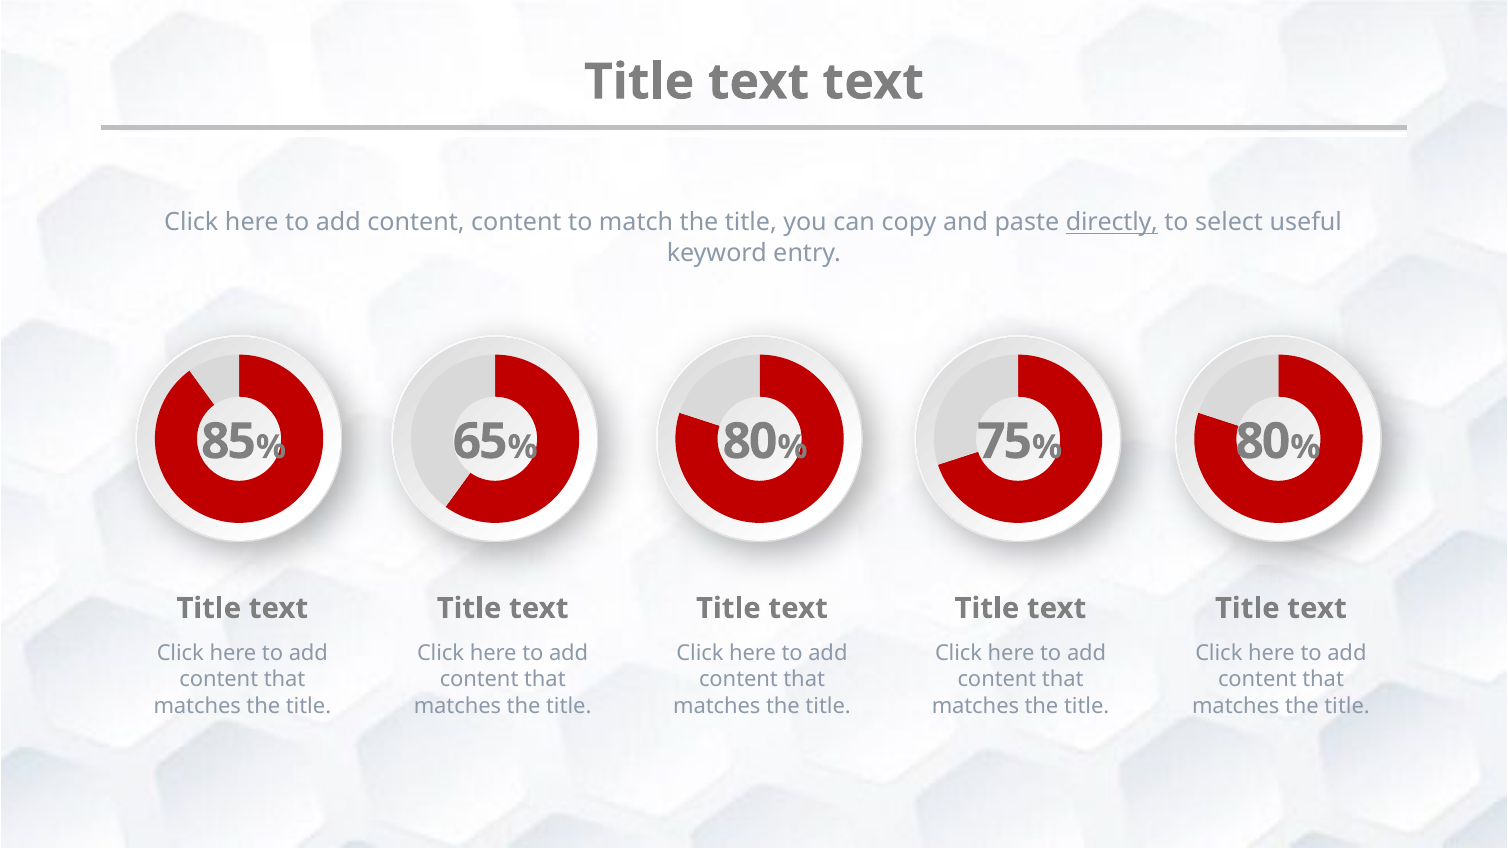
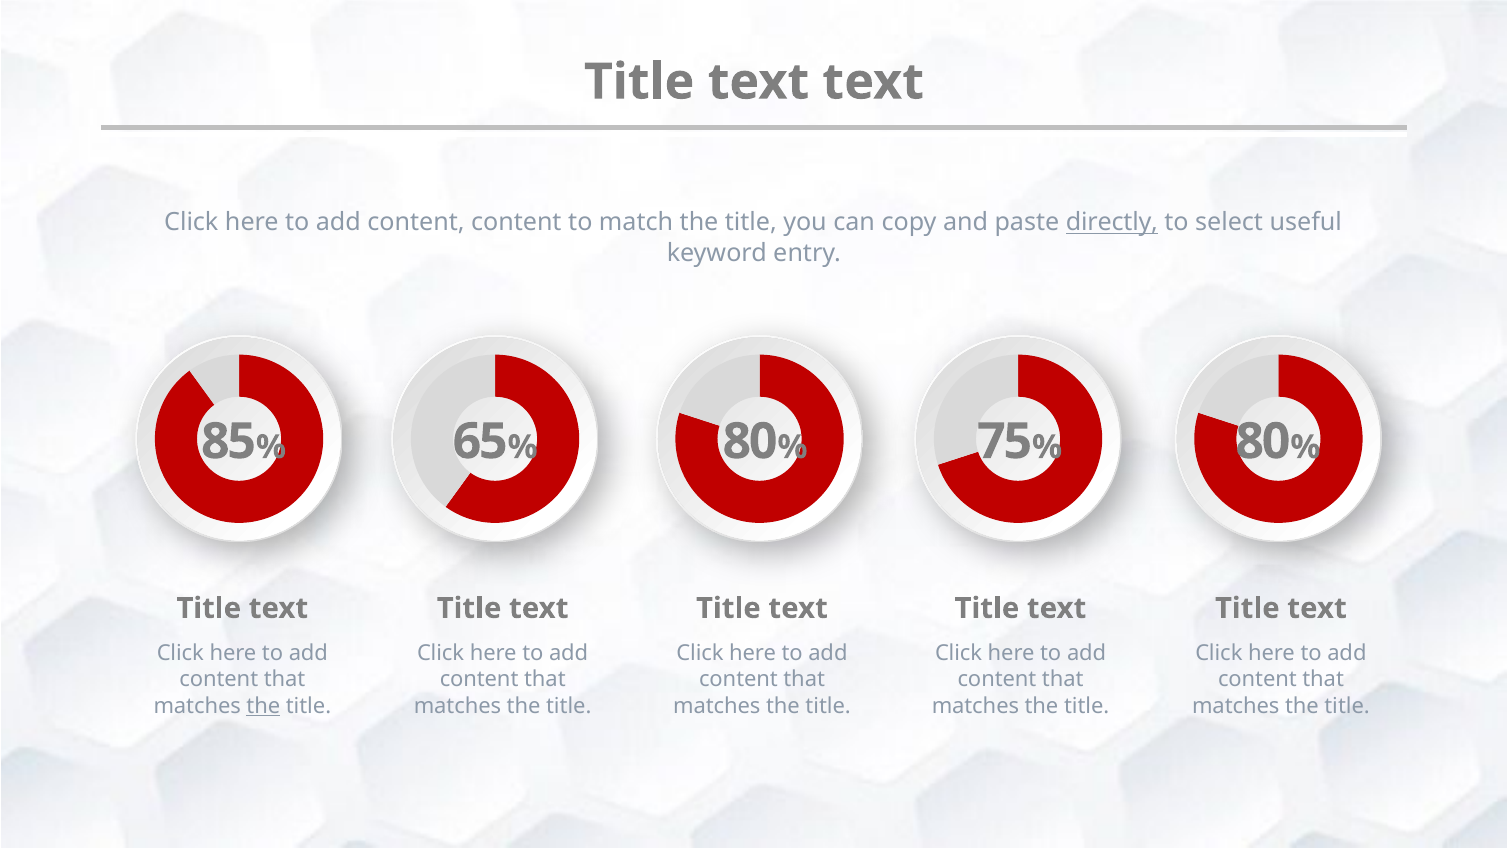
the underline: none -> present (263, 706)
